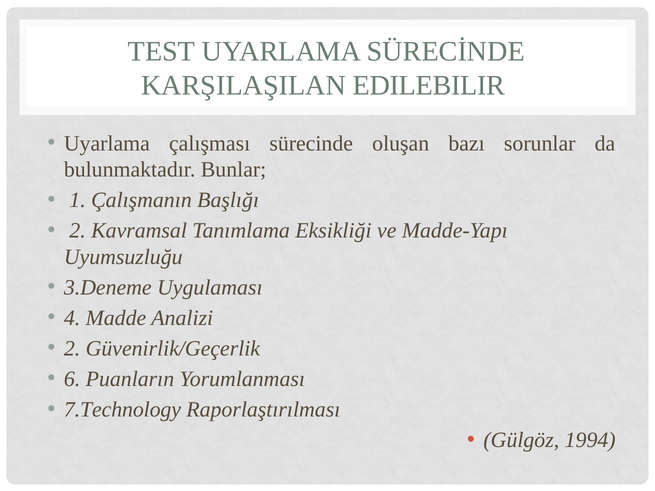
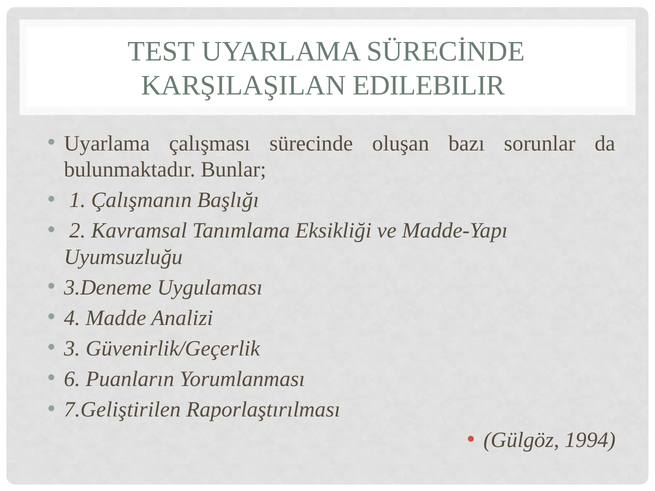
2: 2 -> 3 (72, 349)
7.Technology: 7.Technology -> 7.Geliştirilen (122, 410)
